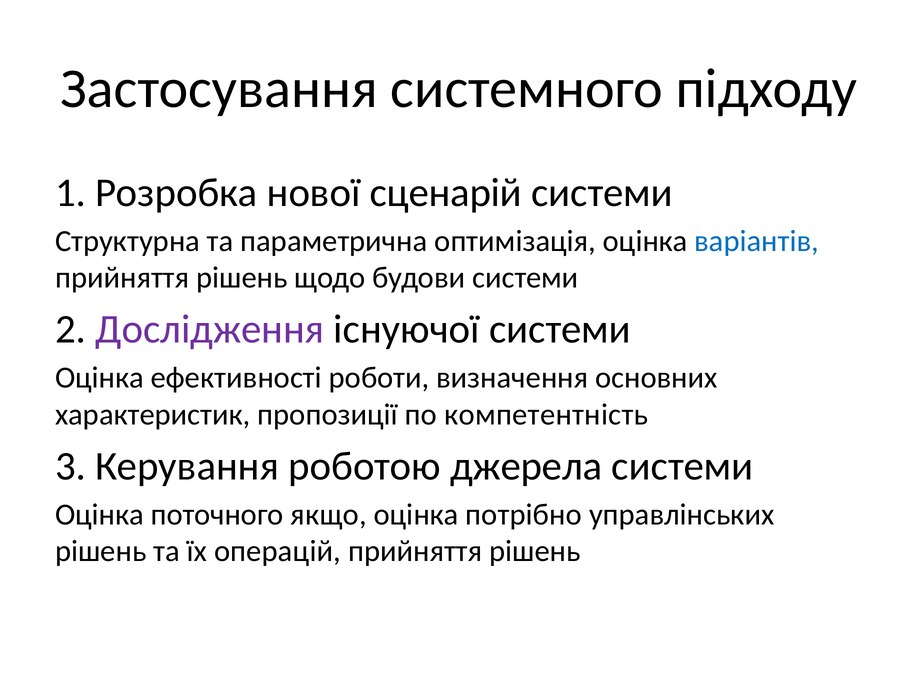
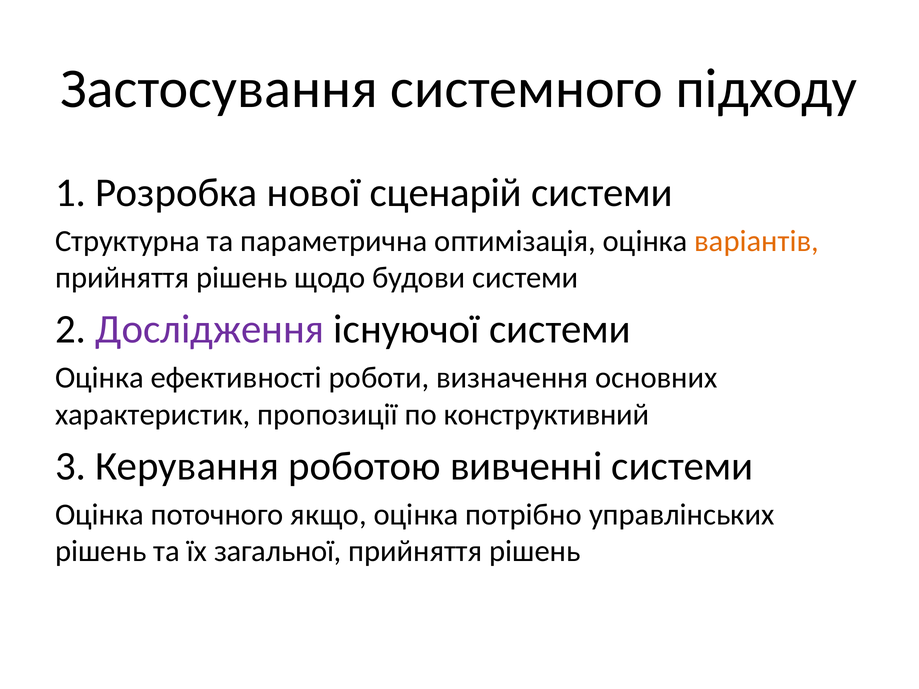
варіантів colour: blue -> orange (757, 241)
компетентність: компетентність -> конструктивний (546, 415)
джерела: джерела -> вивченні (526, 466)
операцій: операцій -> загальної (278, 552)
